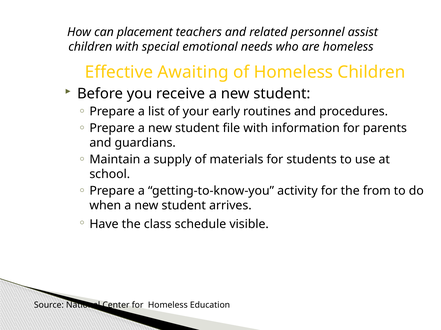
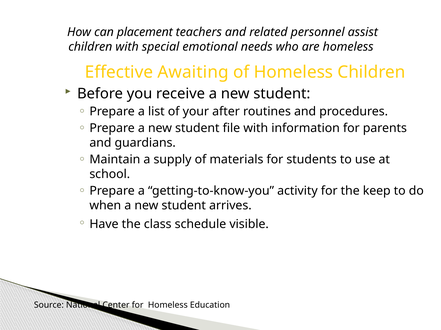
early: early -> after (226, 112)
from: from -> keep (377, 191)
